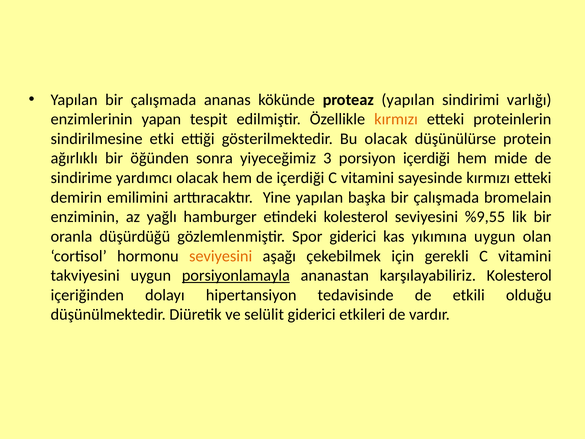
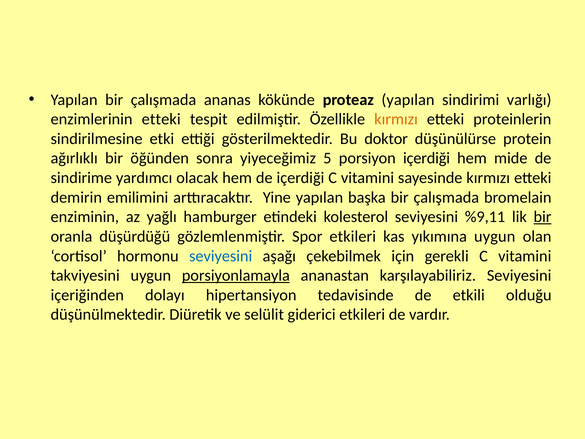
enzimlerinin yapan: yapan -> etteki (161, 119)
Bu olacak: olacak -> doktor (386, 139)
3: 3 -> 5 (327, 158)
%9,55: %9,55 -> %9,11 (485, 217)
bir underline: none -> present (543, 217)
Spor giderici: giderici -> etkileri (353, 236)
seviyesini colour: orange -> blue (221, 256)
karşılayabiliriz Kolesterol: Kolesterol -> Seviyesini (519, 275)
